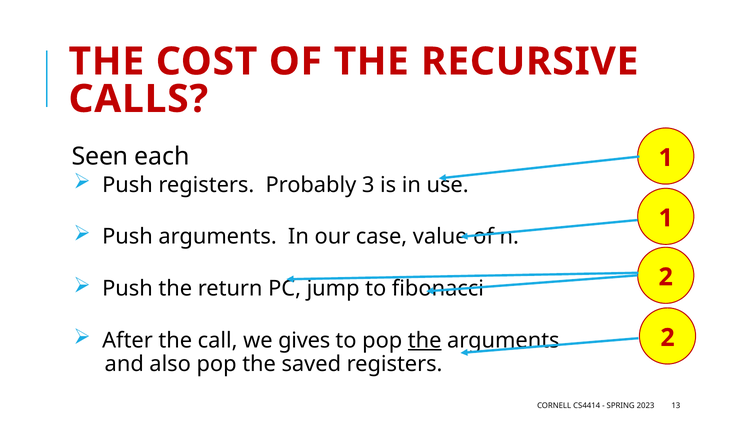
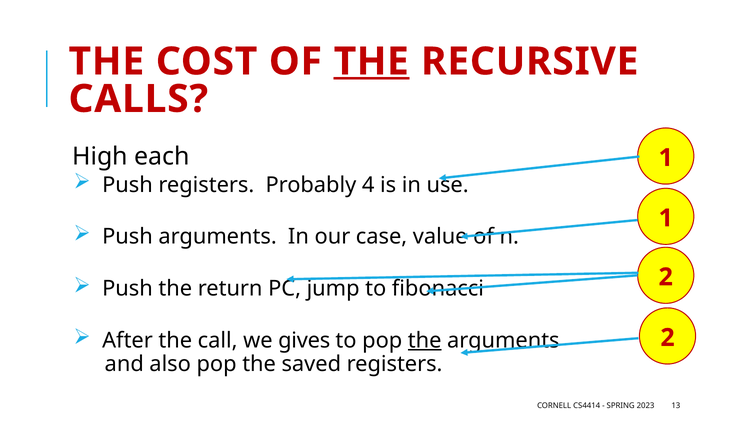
THE underline: none -> present (371, 62)
Seen: Seen -> High (100, 157)
3: 3 -> 4 (368, 185)
